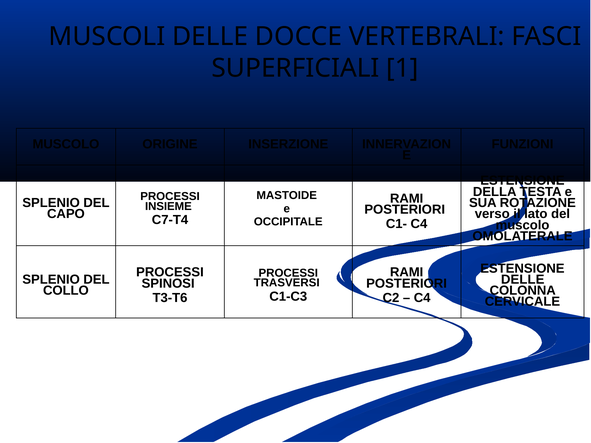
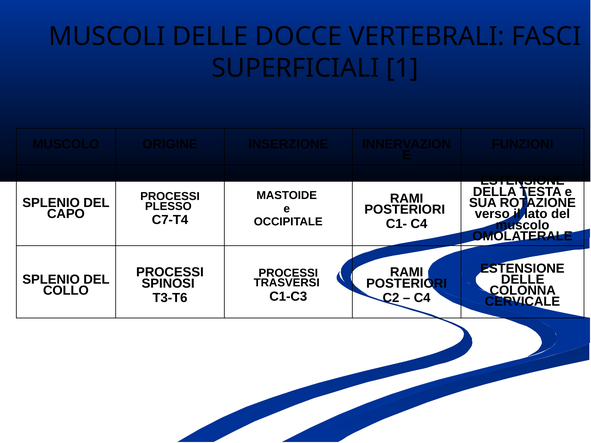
INSIEME: INSIEME -> PLESSO (168, 206)
